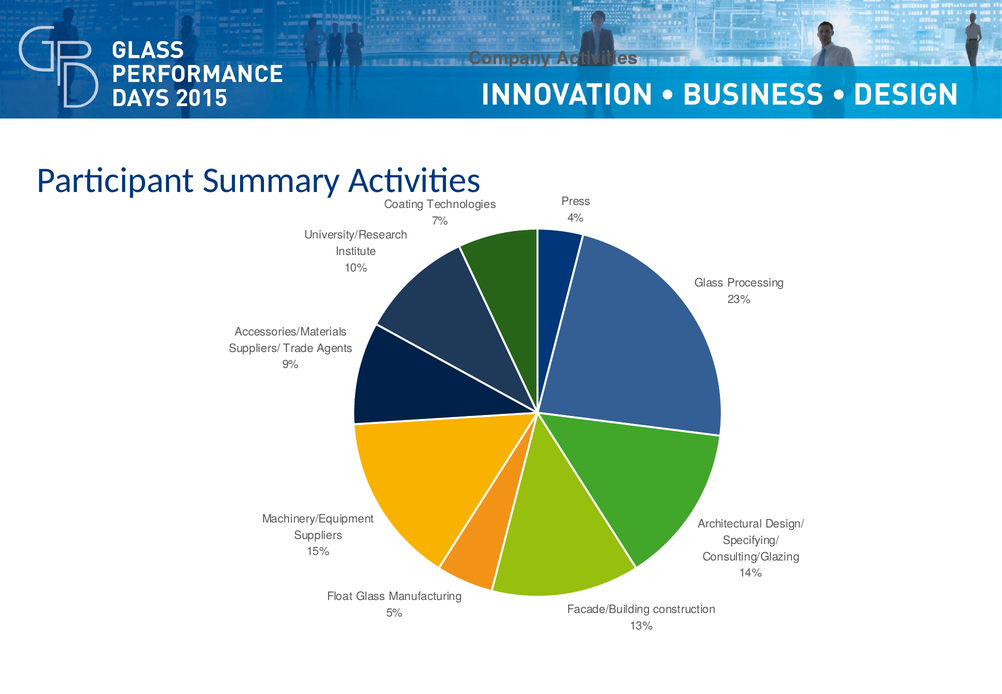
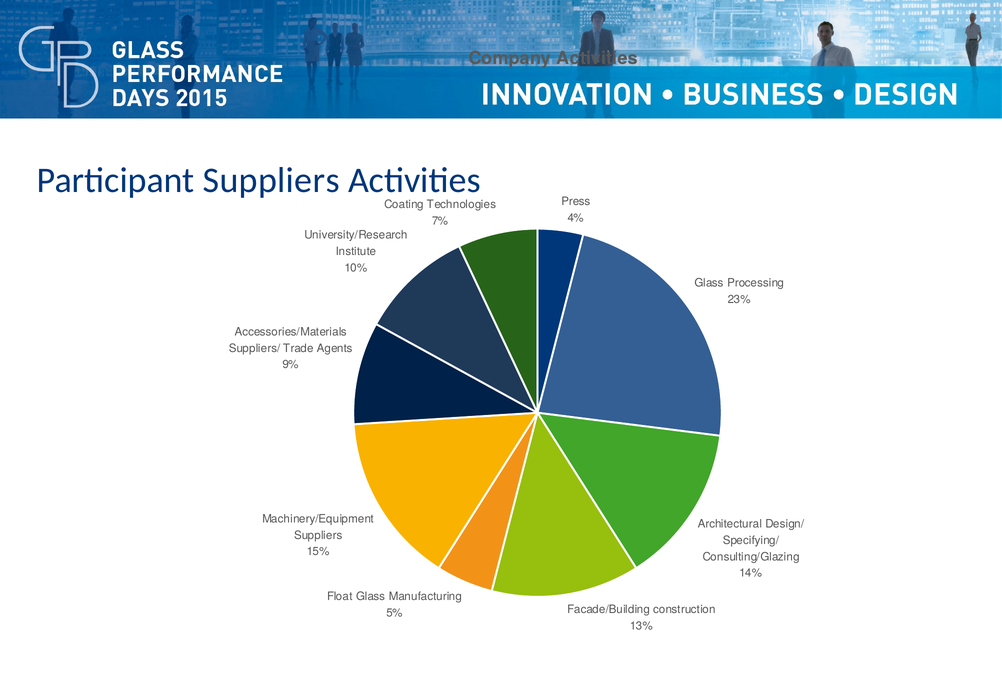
Participant Summary: Summary -> Suppliers (271, 180)
